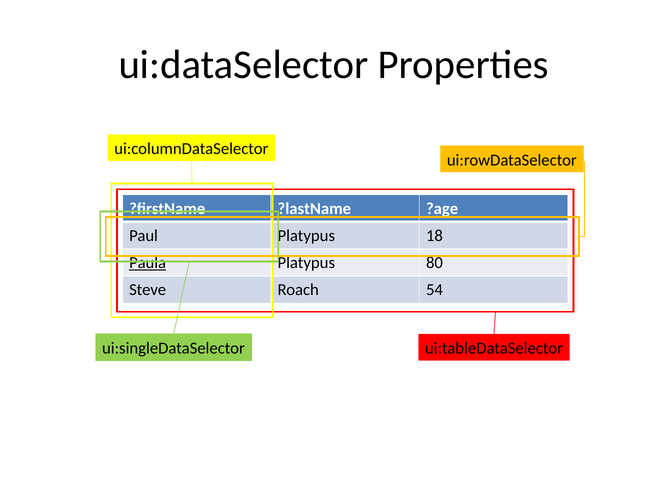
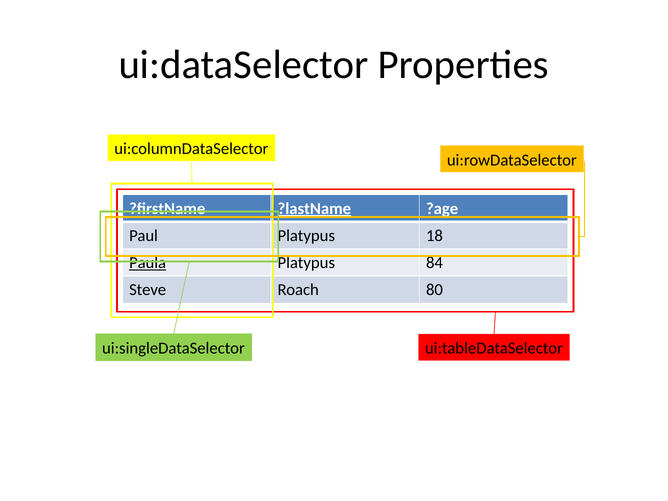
?lastName underline: none -> present (314, 209)
80: 80 -> 84 (434, 263)
54: 54 -> 80 (434, 290)
